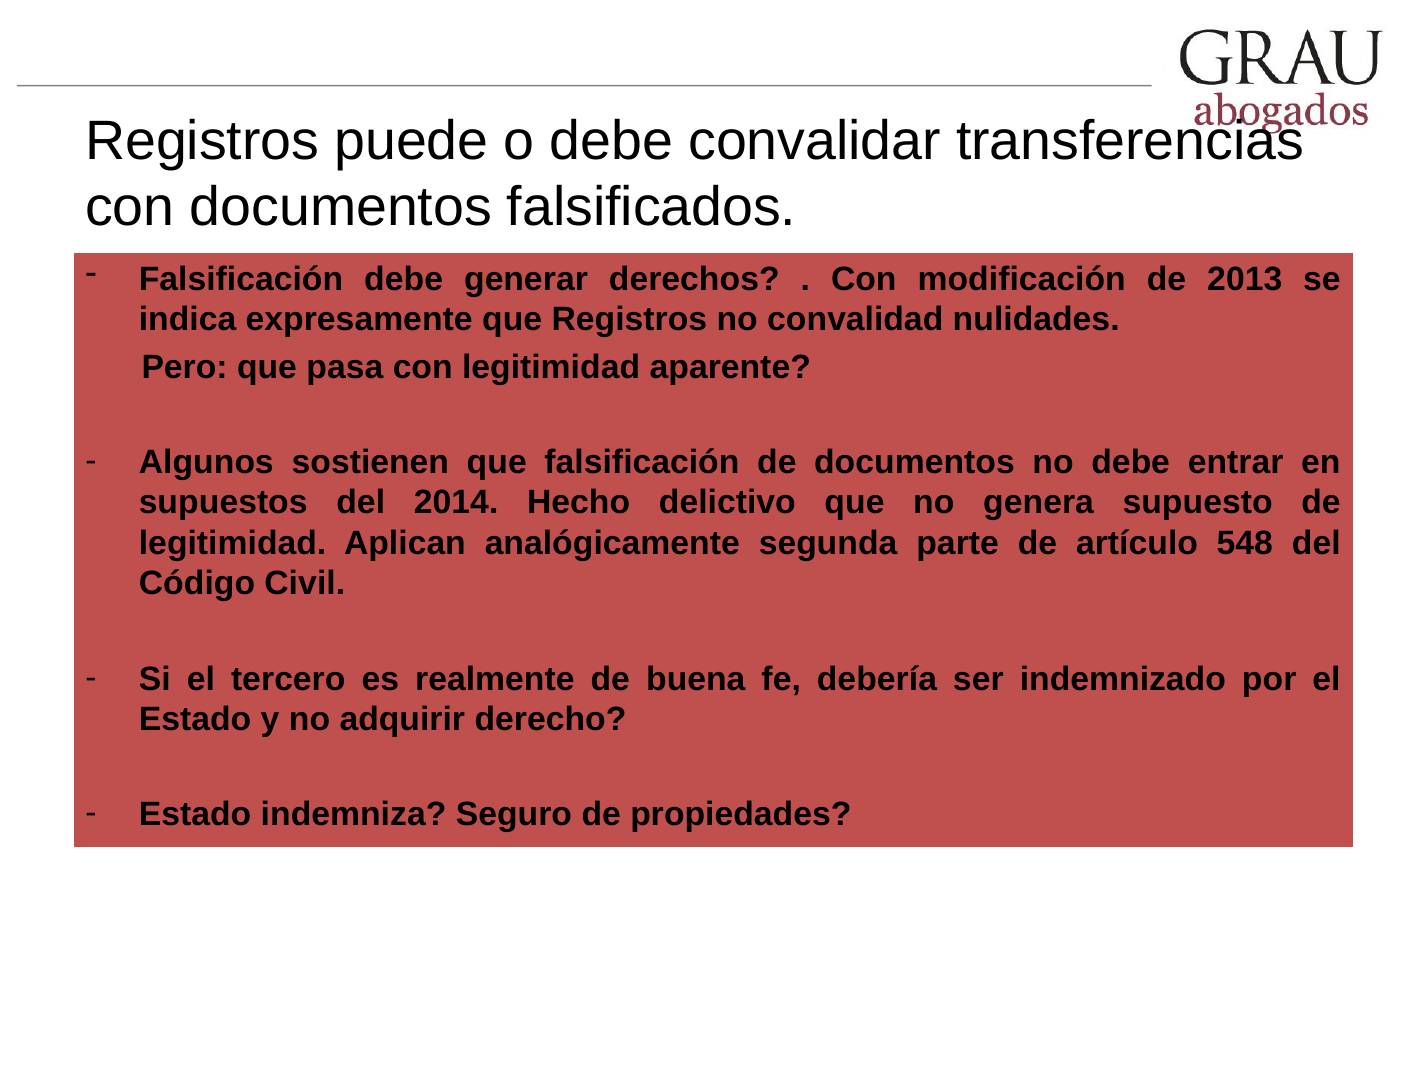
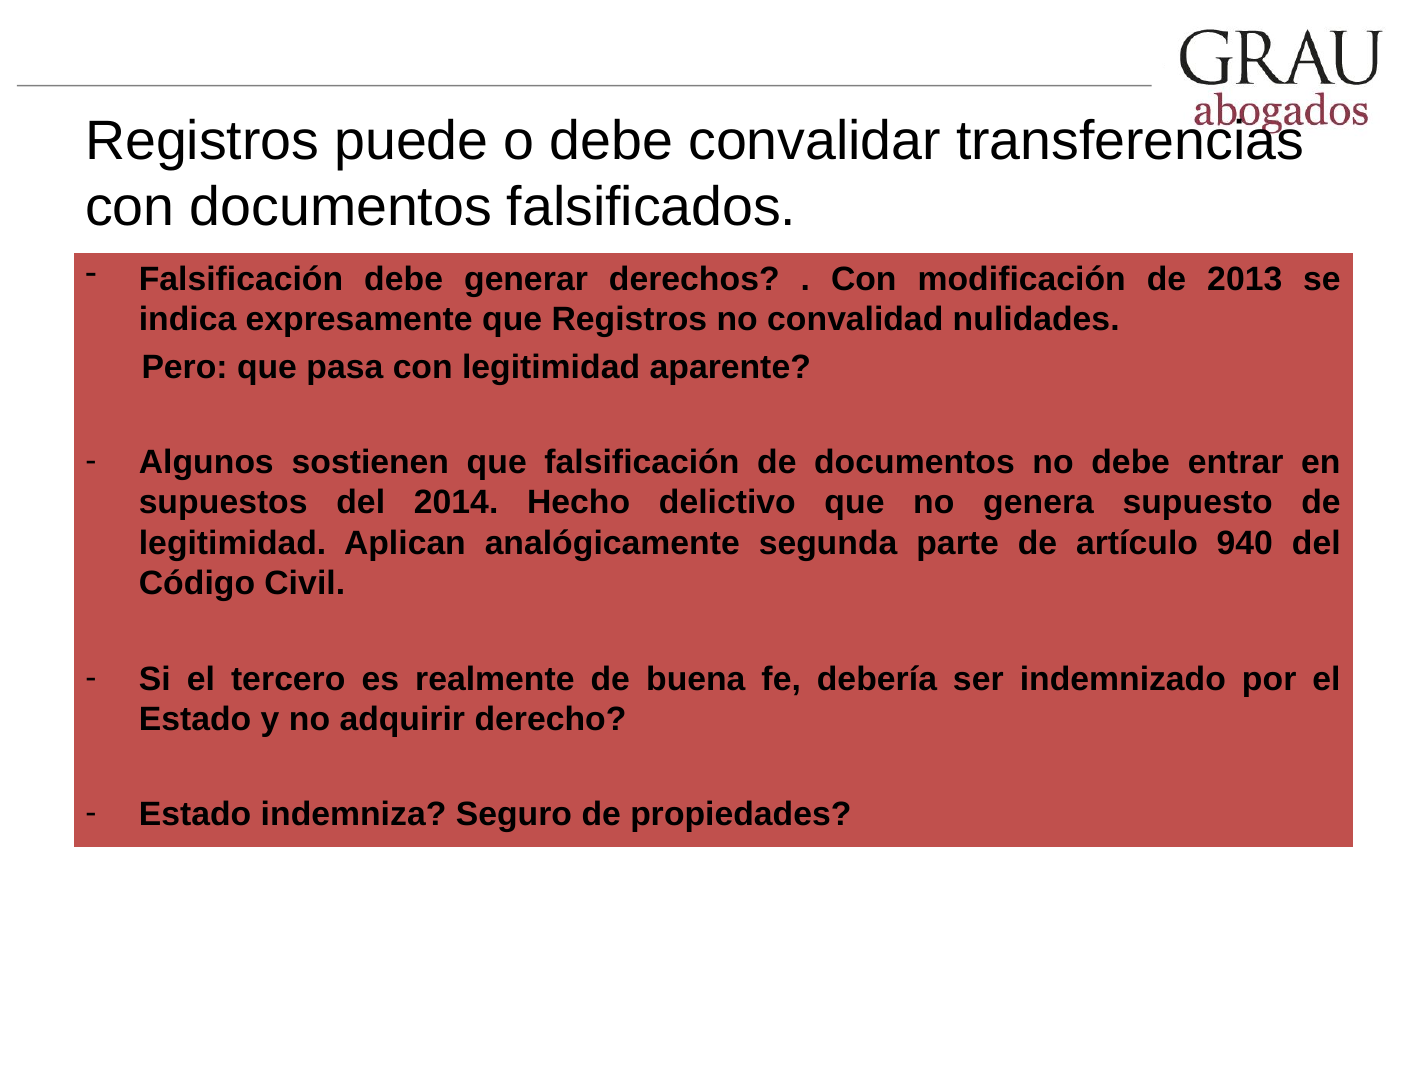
548: 548 -> 940 (1245, 543)
